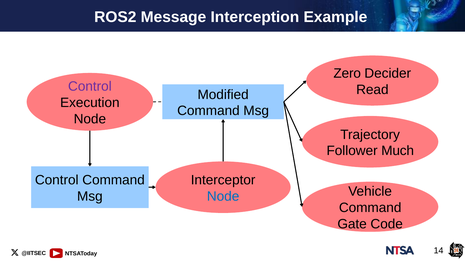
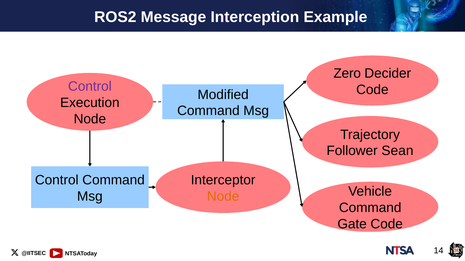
Read: Read -> Code (372, 90)
Much: Much -> Sean (397, 151)
Node colour: blue -> orange (223, 197)
